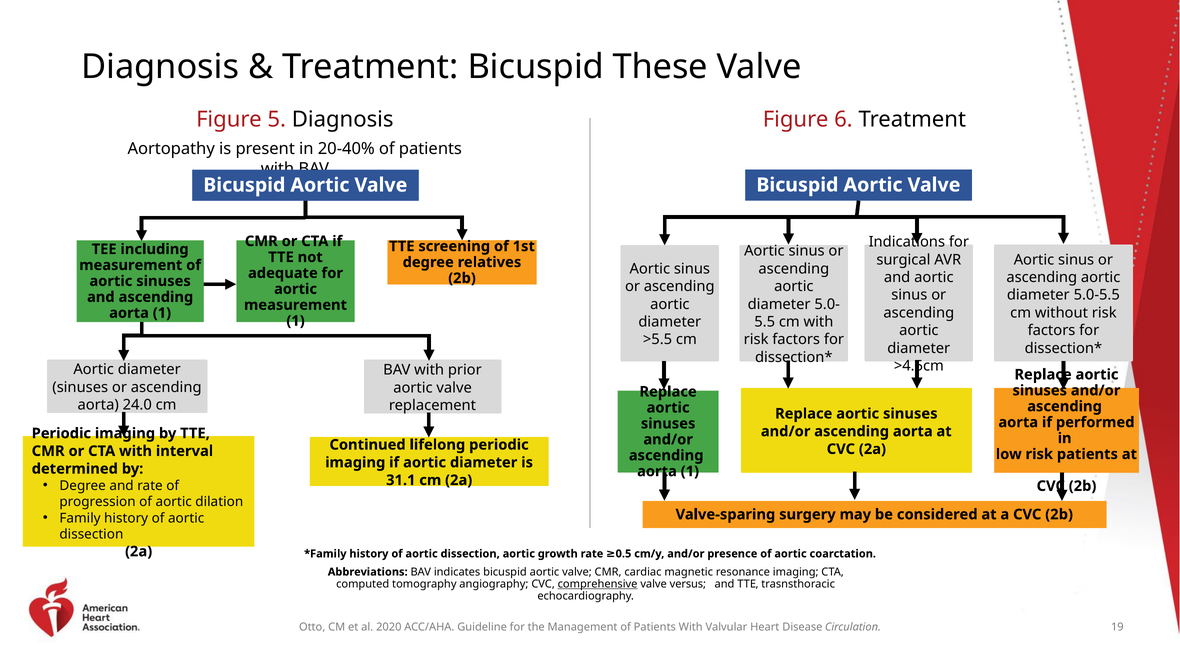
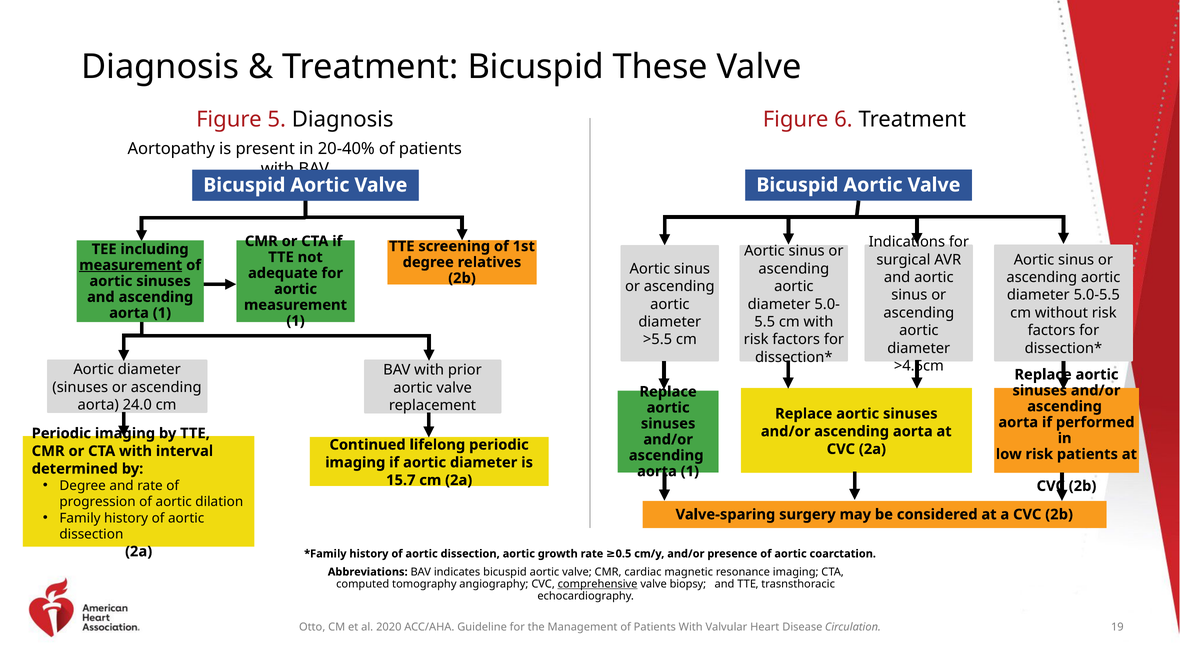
measurement underline: none -> present (131, 265)
31.1: 31.1 -> 15.7 (401, 480)
versus: versus -> biopsy (688, 584)
